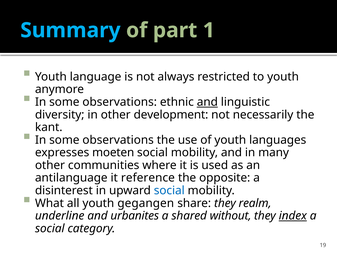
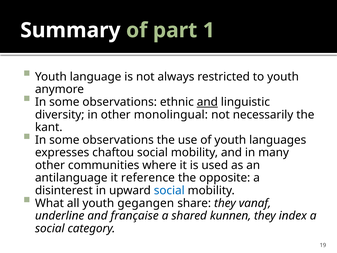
Summary colour: light blue -> white (70, 30)
development: development -> monolingual (171, 115)
moeten: moeten -> chaftou (113, 152)
realm: realm -> vanaf (255, 203)
urbanites: urbanites -> française (135, 216)
without: without -> kunnen (231, 216)
index underline: present -> none (293, 216)
